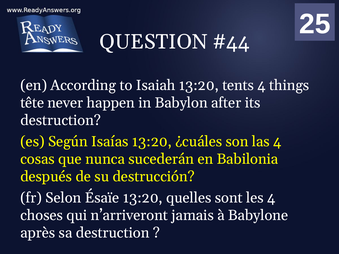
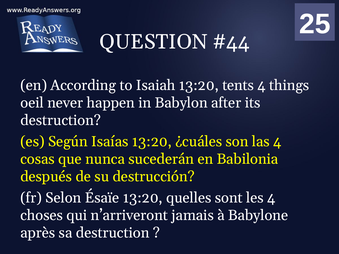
tête: tête -> oeil (32, 103)
